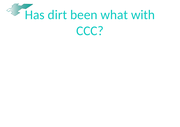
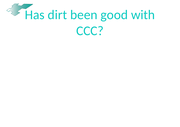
what: what -> good (114, 15)
